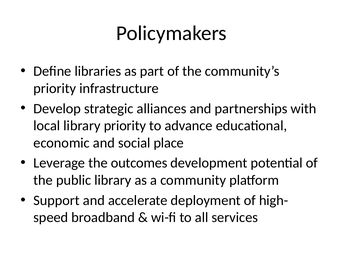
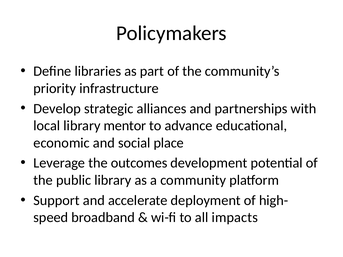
library priority: priority -> mentor (125, 126)
services: services -> impacts (235, 218)
